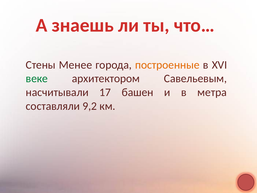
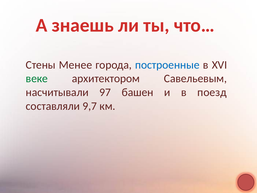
построенные colour: orange -> blue (167, 65)
17: 17 -> 97 (105, 92)
метра: метра -> поезд (212, 92)
9,2: 9,2 -> 9,7 (90, 106)
